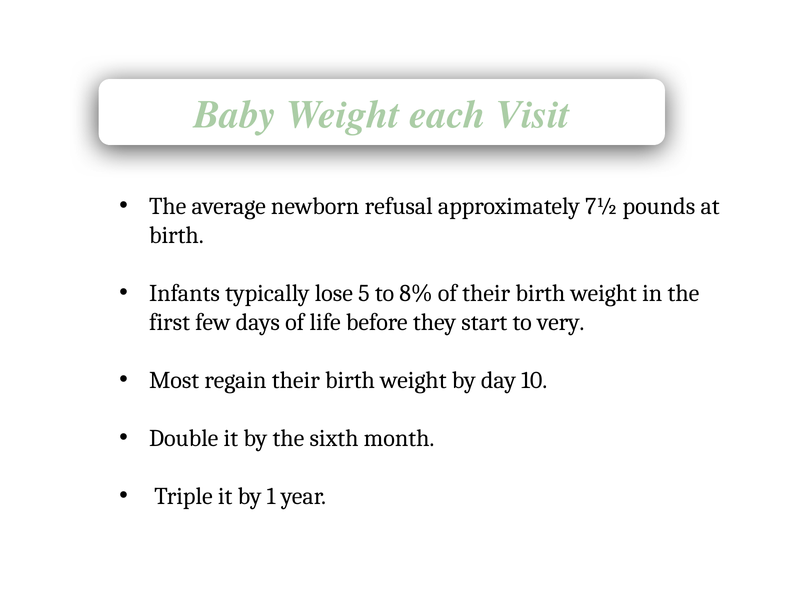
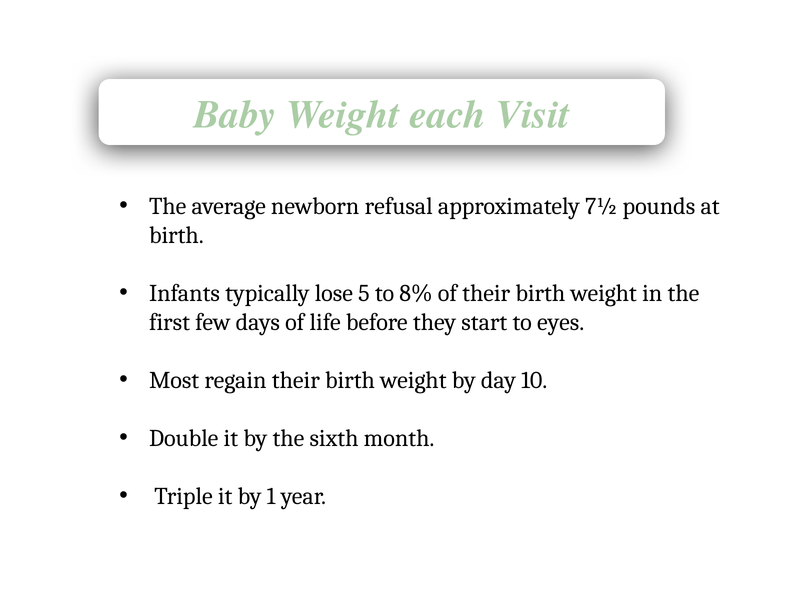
very: very -> eyes (561, 322)
